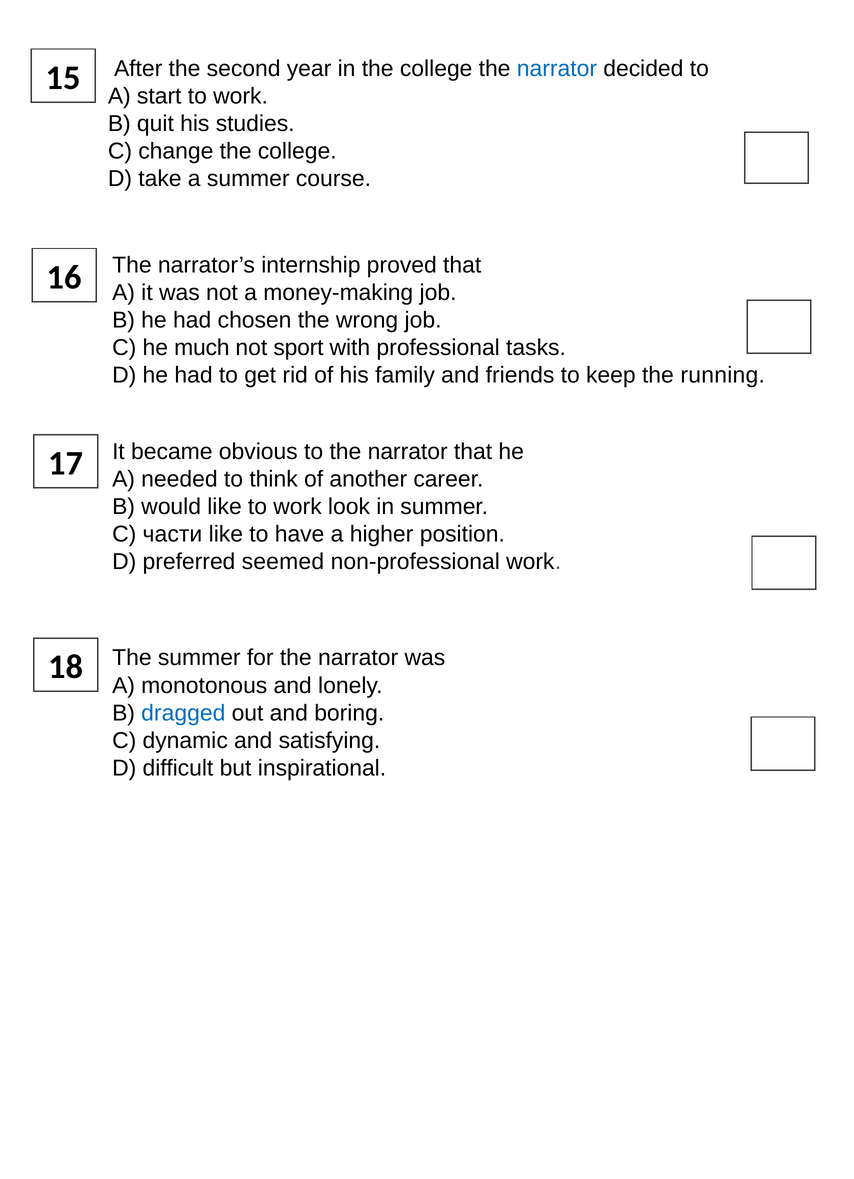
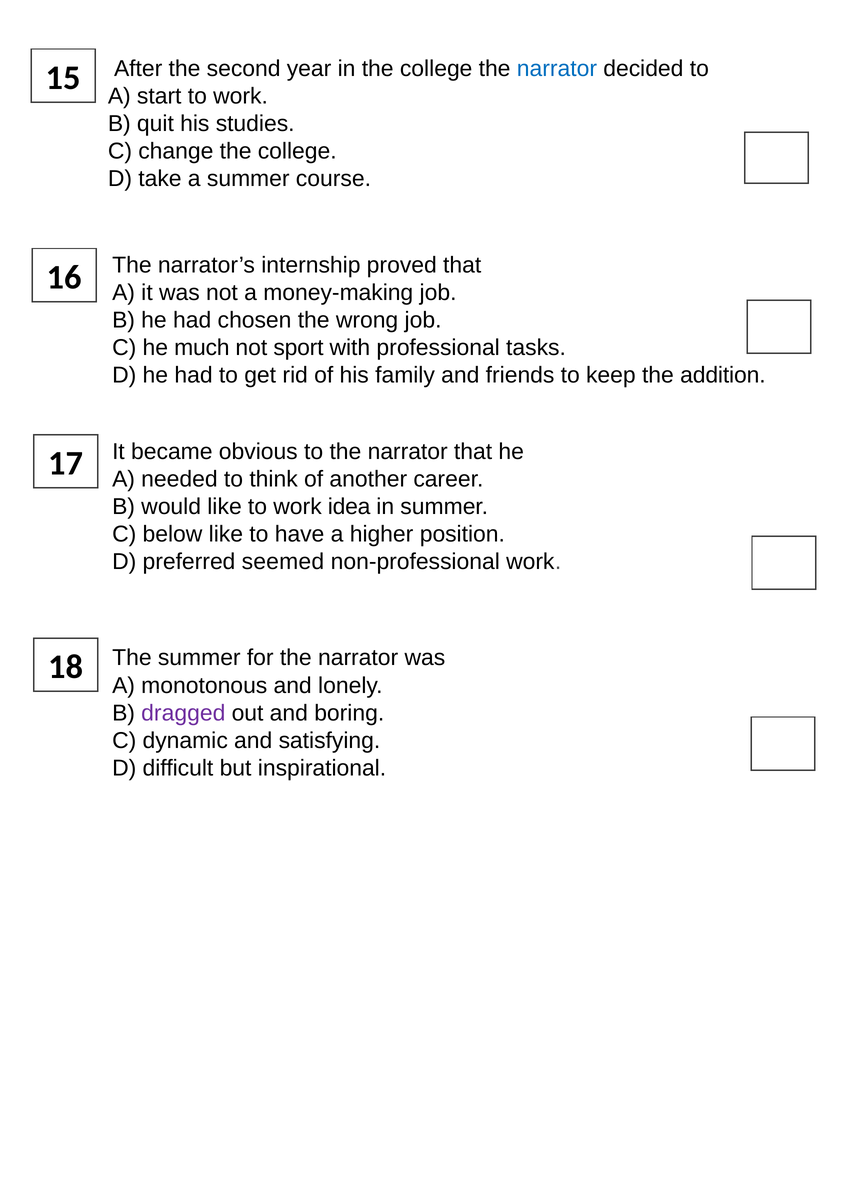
running: running -> addition (723, 375)
look: look -> idea (349, 507)
части: части -> below (172, 535)
dragged colour: blue -> purple (183, 713)
